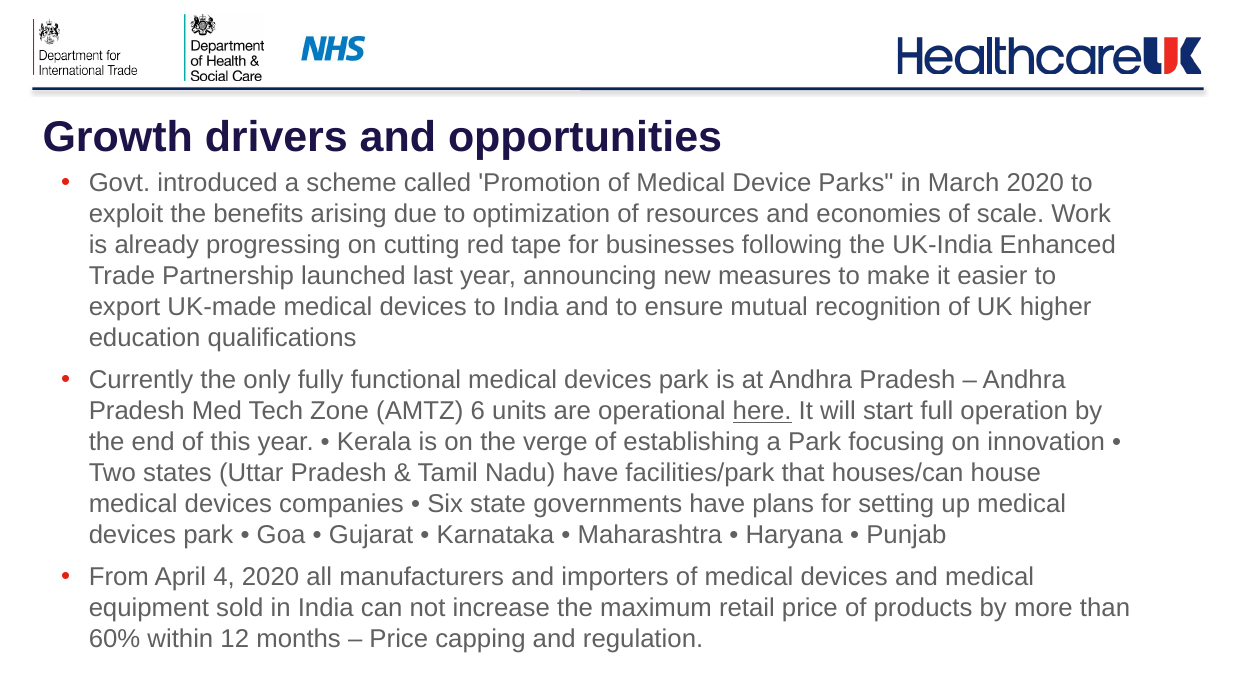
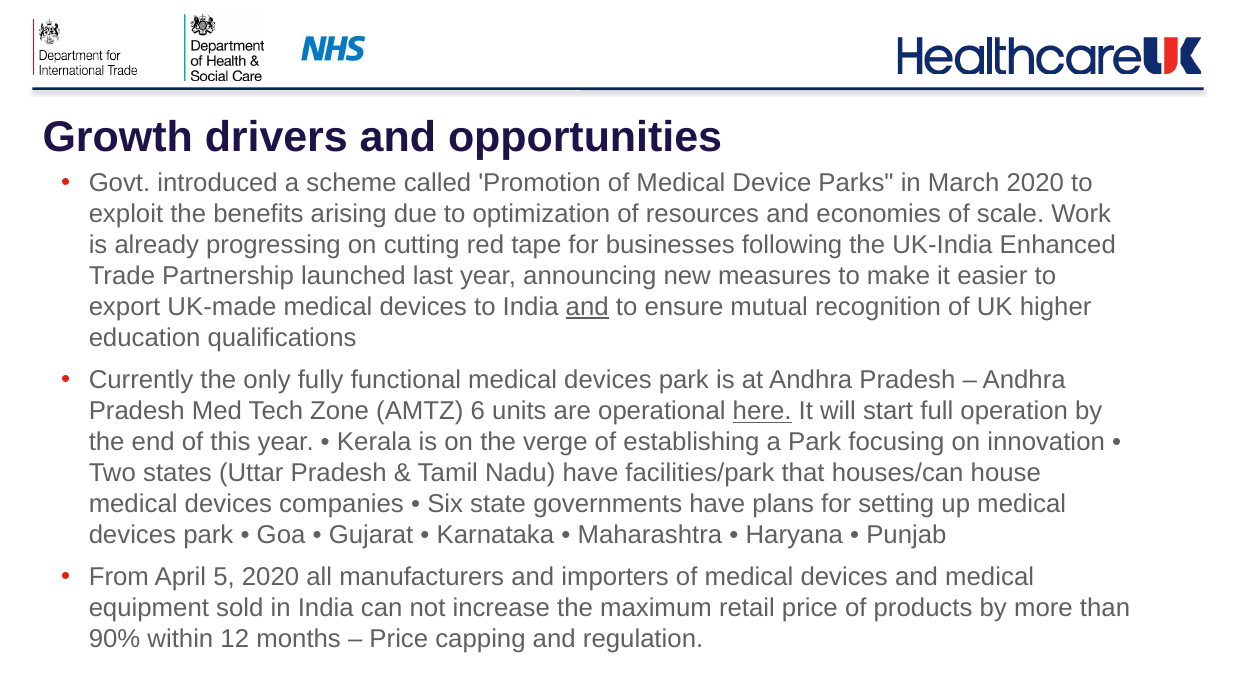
and underline: none -> present (587, 307)
4: 4 -> 5 (224, 578)
60%: 60% -> 90% (115, 639)
